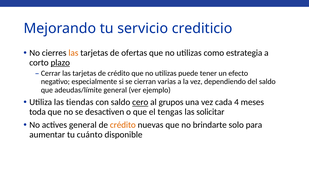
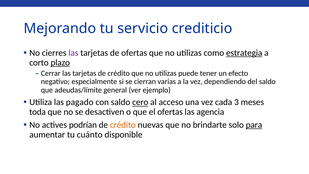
las colour: orange -> purple (73, 53)
estrategia underline: none -> present (244, 53)
tiendas: tiendas -> pagado (80, 102)
grupos: grupos -> acceso (171, 102)
4: 4 -> 3 (236, 102)
el tengas: tengas -> ofertas (170, 112)
solicitar: solicitar -> agencia (210, 112)
actives general: general -> podrían (83, 125)
para underline: none -> present (254, 125)
